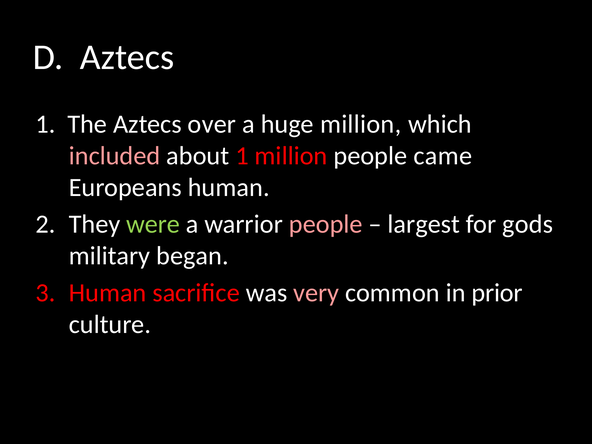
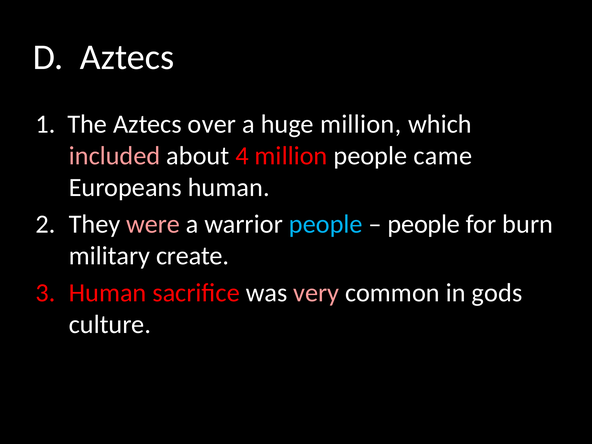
about 1: 1 -> 4 (242, 156)
were colour: light green -> pink (153, 224)
people colour: pink -> light blue (326, 224)
largest: largest -> people (424, 224)
gods: gods -> burn (528, 224)
began: began -> create (193, 256)
prior: prior -> gods (497, 293)
